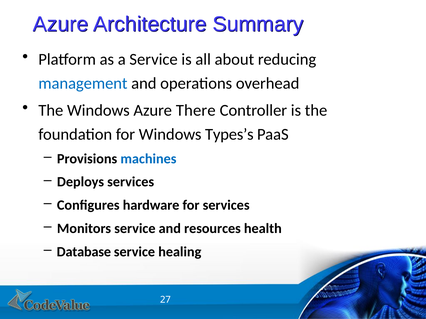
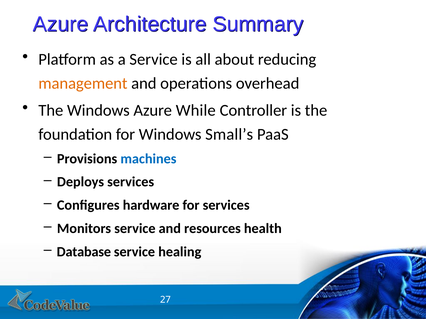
management colour: blue -> orange (83, 83)
There: There -> While (196, 111)
Types’s: Types’s -> Small’s (229, 134)
